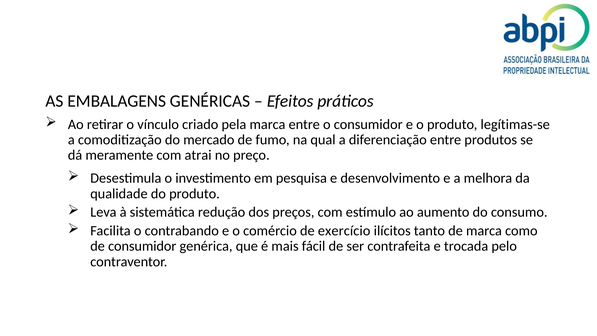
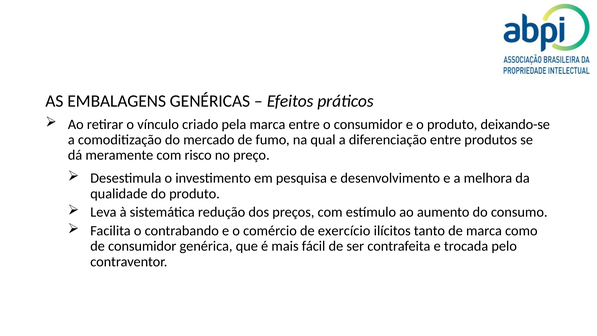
legítimas-se: legítimas-se -> deixando-se (515, 124)
atrai: atrai -> risco (198, 155)
